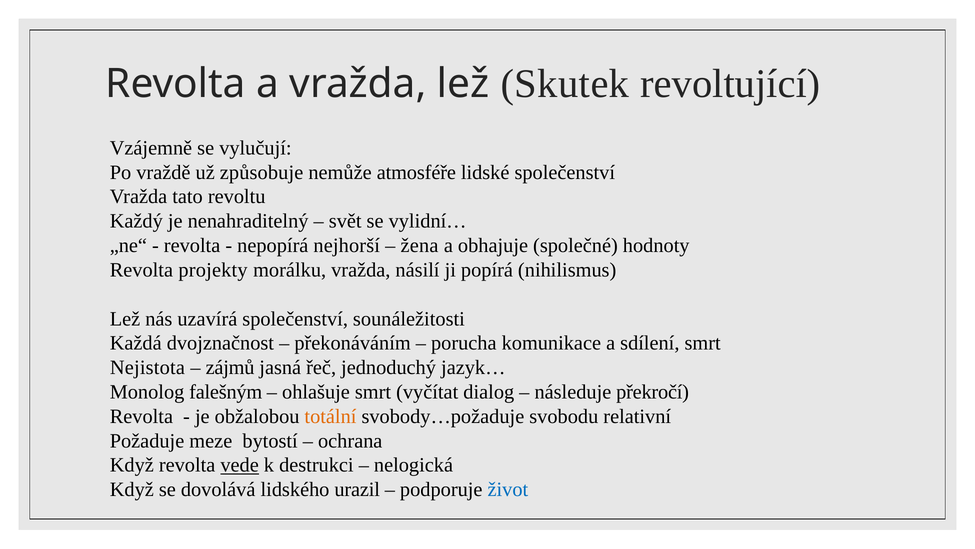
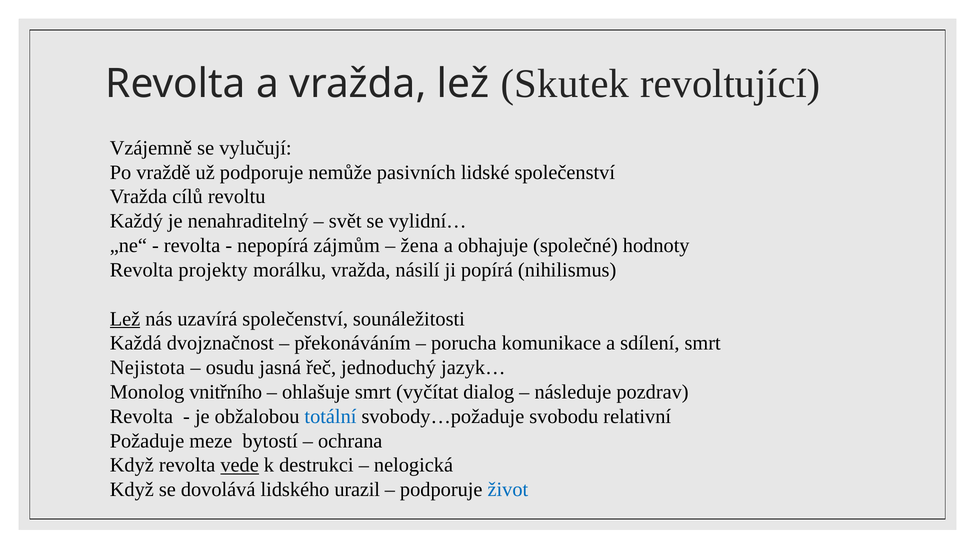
už způsobuje: způsobuje -> podporuje (262, 172)
atmosféře: atmosféře -> pasivních (416, 172)
tato: tato -> cílů (188, 197)
nejhorší: nejhorší -> zájmům (347, 245)
Lež underline: none -> present (125, 318)
zájmů: zájmů -> osudu (230, 367)
falešným: falešným -> vnitřního (226, 392)
překročí: překročí -> pozdrav (653, 392)
totální colour: orange -> blue (330, 416)
